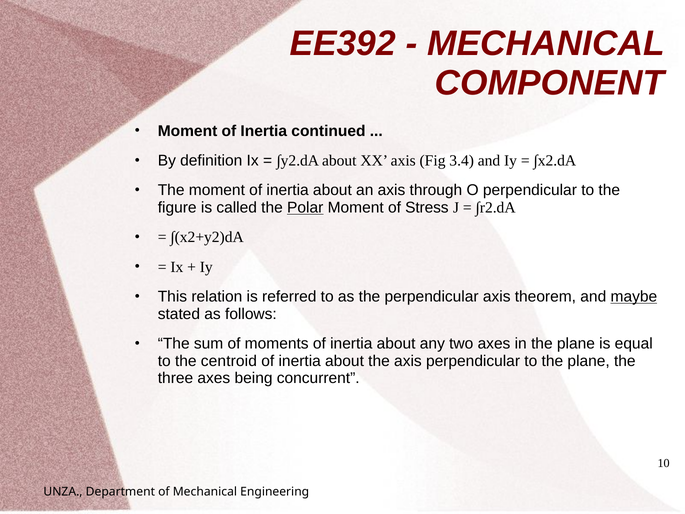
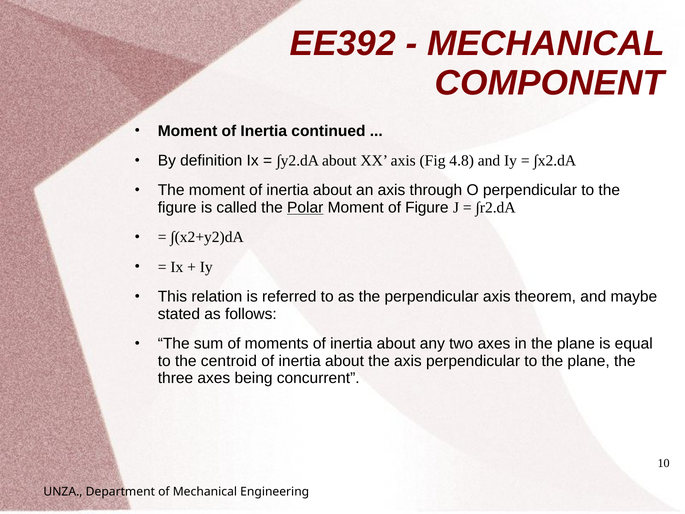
3.4: 3.4 -> 4.8 (462, 160)
of Stress: Stress -> Figure (427, 207)
maybe underline: present -> none (634, 296)
